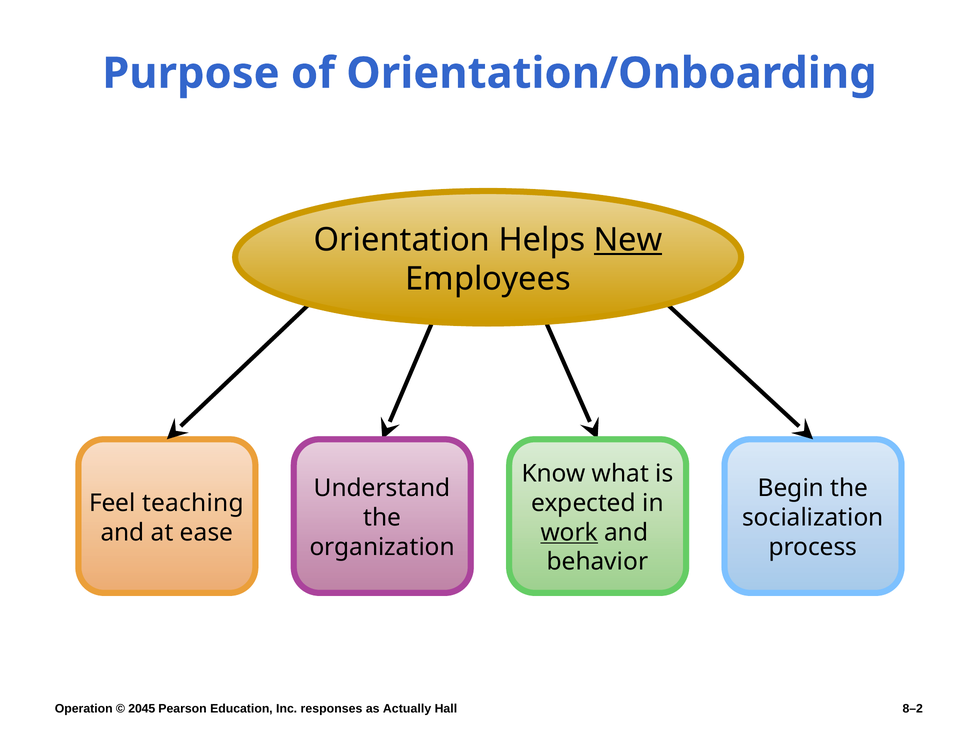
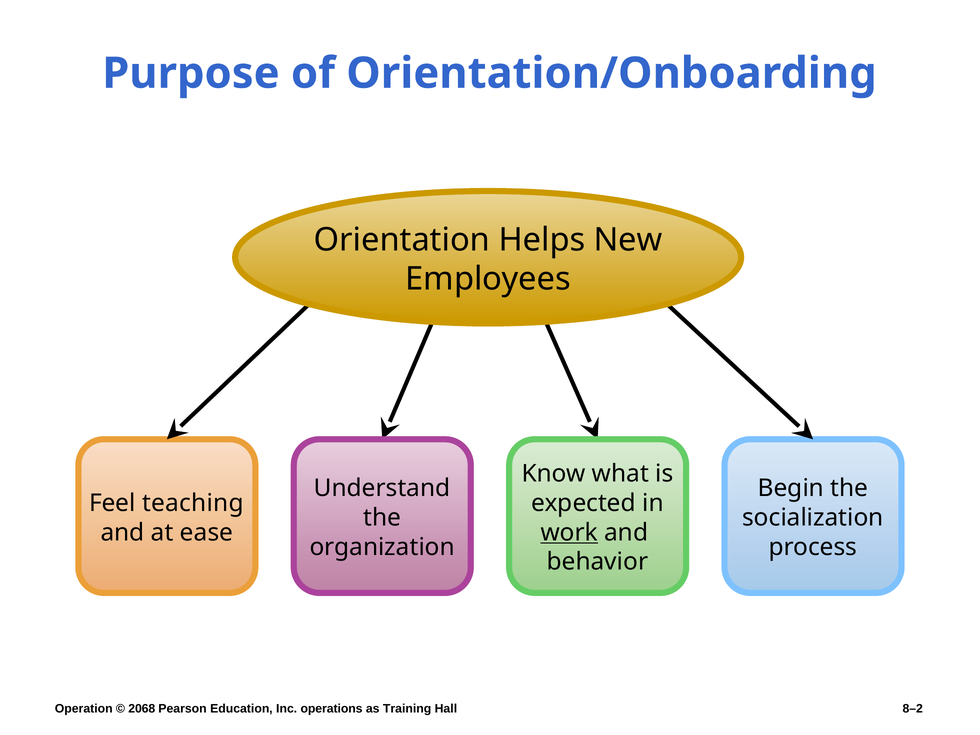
New underline: present -> none (628, 240)
2045: 2045 -> 2068 (142, 709)
responses: responses -> operations (332, 709)
Actually: Actually -> Training (407, 709)
